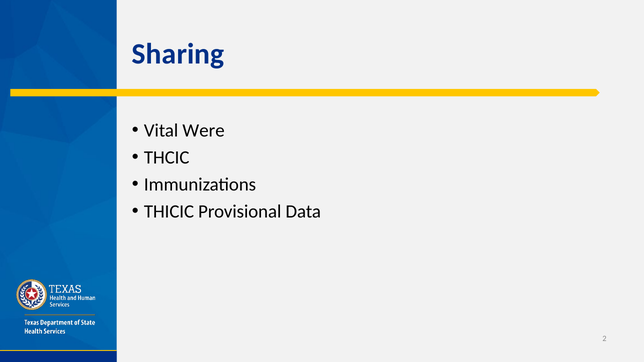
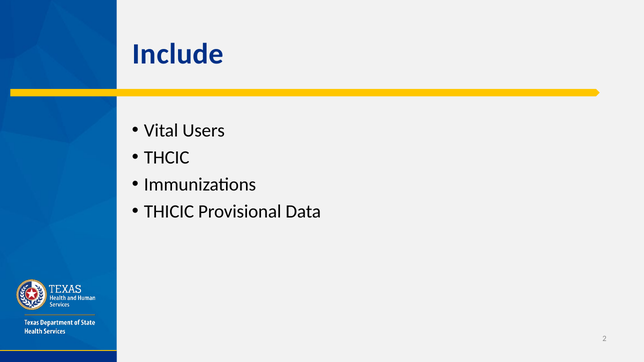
Sharing: Sharing -> Include (178, 54)
Were: Were -> Users (204, 131)
